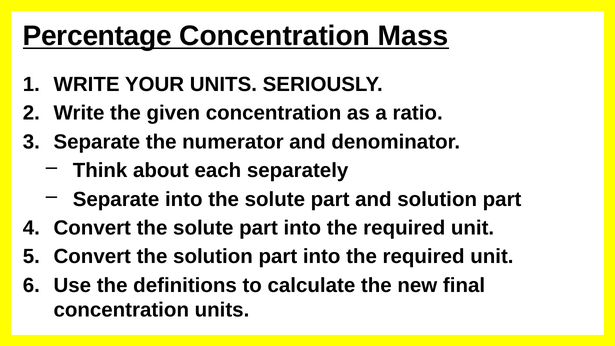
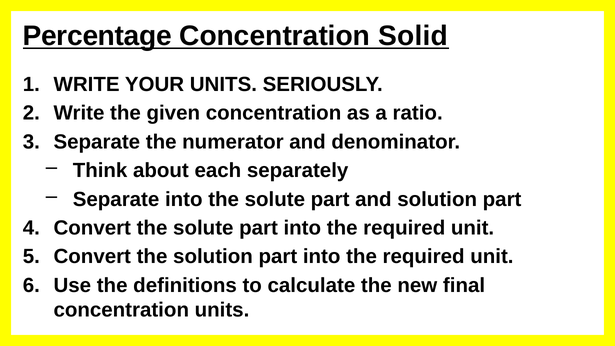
Mass: Mass -> Solid (413, 36)
